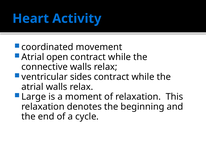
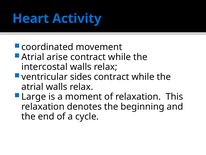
open: open -> arise (57, 57)
connective: connective -> intercostal (45, 67)
